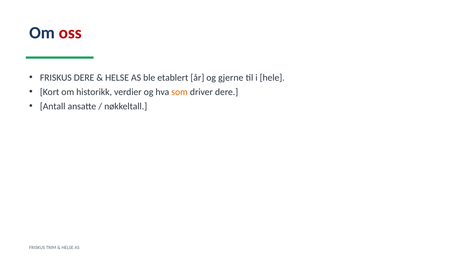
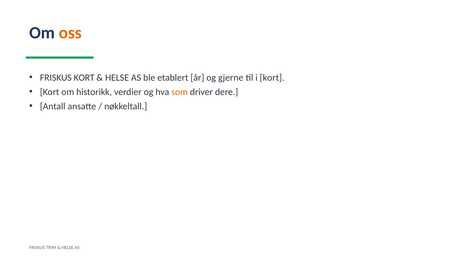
oss colour: red -> orange (70, 33)
FRISKUS DERE: DERE -> KORT (84, 78)
i hele: hele -> kort (272, 78)
